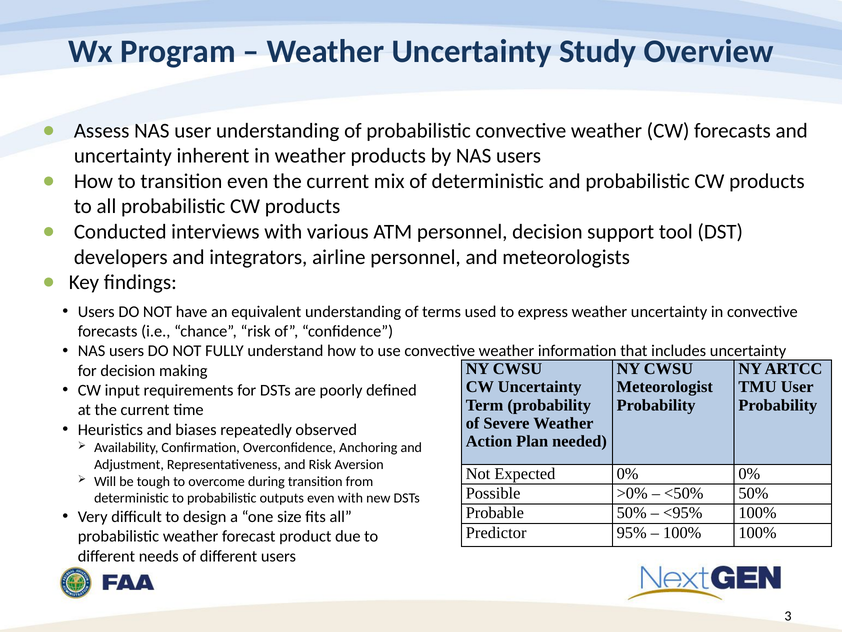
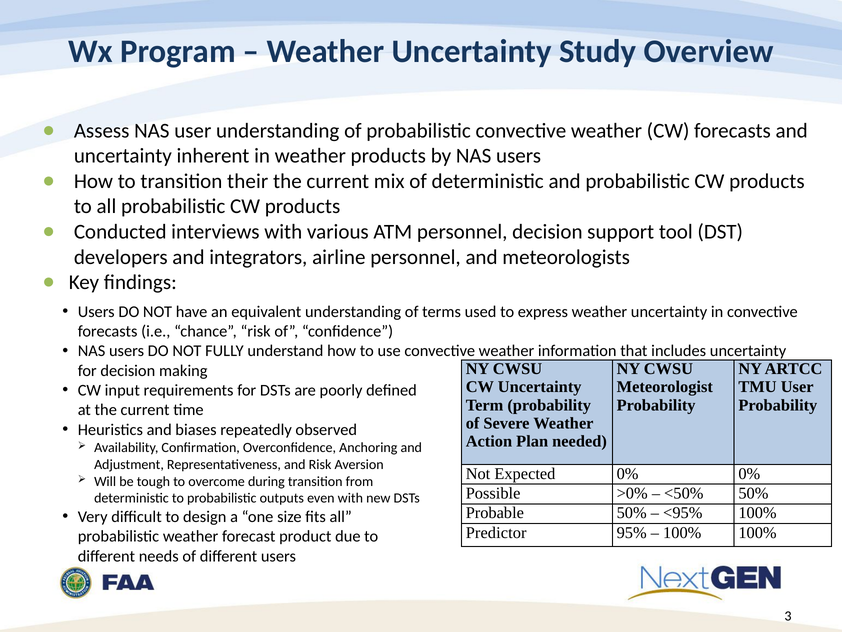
transition even: even -> their (248, 181)
